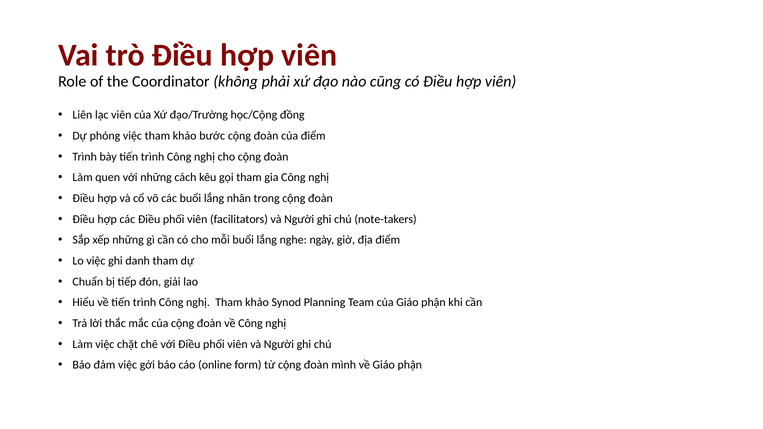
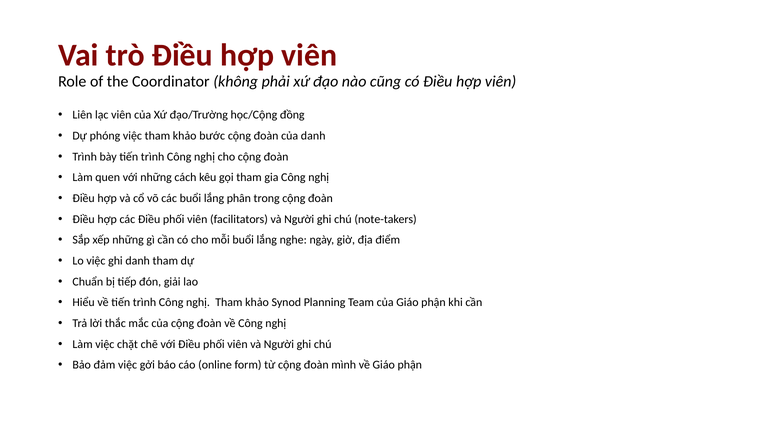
của điểm: điểm -> danh (313, 136)
nhân: nhân -> phân (239, 198)
